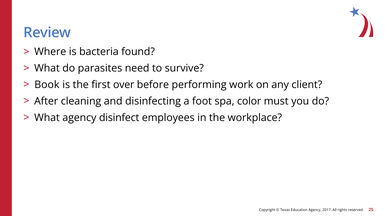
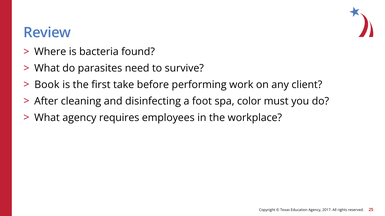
over: over -> take (124, 85)
disinfect: disinfect -> requires (119, 118)
